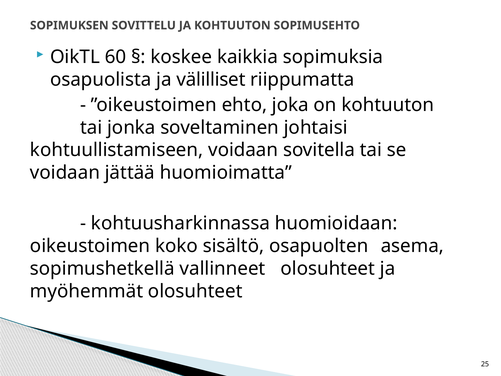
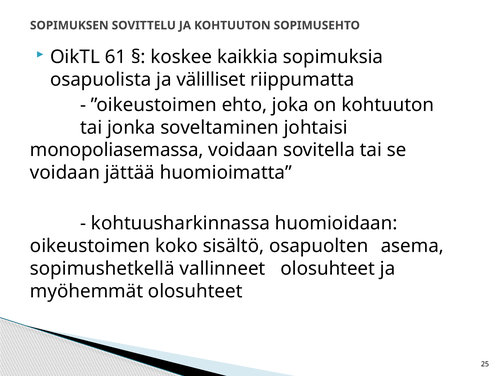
60: 60 -> 61 (115, 57)
kohtuullistamiseen: kohtuullistamiseen -> monopoliasemassa (117, 150)
